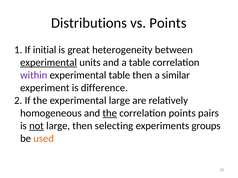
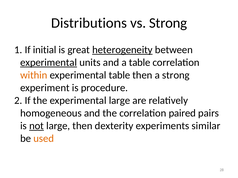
vs Points: Points -> Strong (168, 23)
heterogeneity underline: none -> present (122, 50)
within colour: purple -> orange (34, 75)
a similar: similar -> strong (176, 75)
difference: difference -> procedure (104, 88)
the underline: present -> none (110, 113)
correlation points: points -> paired (182, 113)
selecting: selecting -> dexterity (114, 126)
groups: groups -> similar (206, 126)
